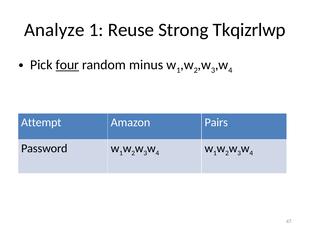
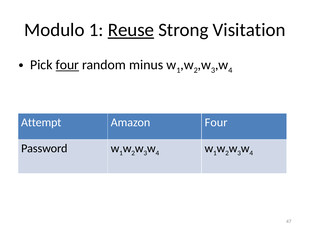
Analyze: Analyze -> Modulo (54, 30)
Reuse underline: none -> present (131, 30)
Tkqizrlwp: Tkqizrlwp -> Visitation (249, 30)
Amazon Pairs: Pairs -> Four (216, 123)
